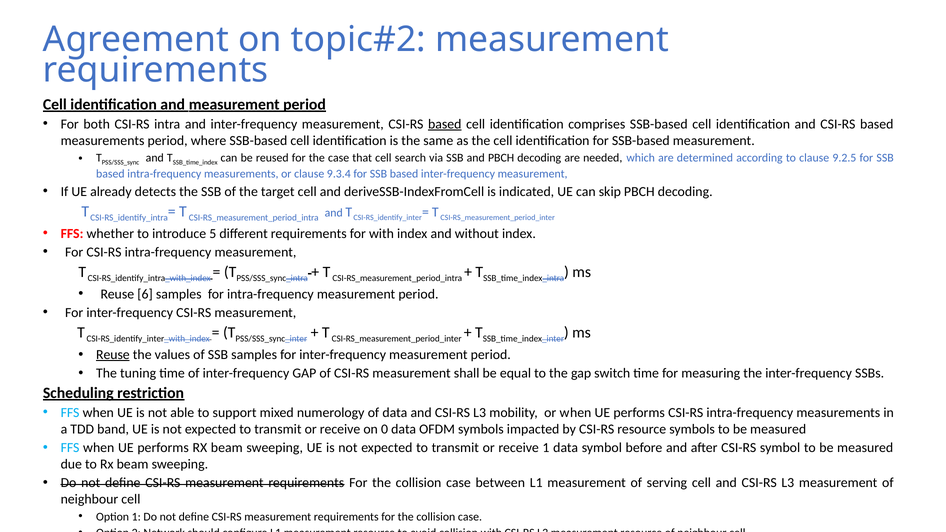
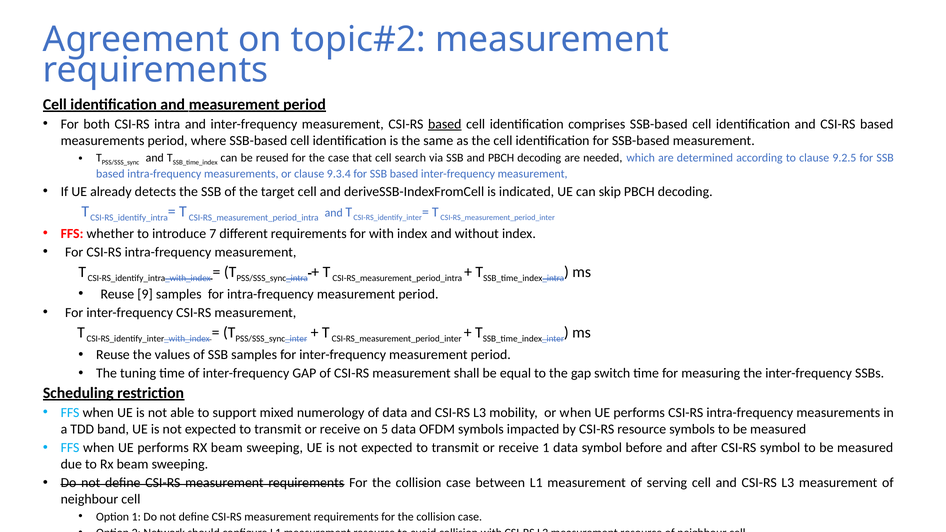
5: 5 -> 7 (213, 234)
6: 6 -> 9 (145, 294)
Reuse underline: present -> none (113, 355)
0: 0 -> 5 (385, 429)
